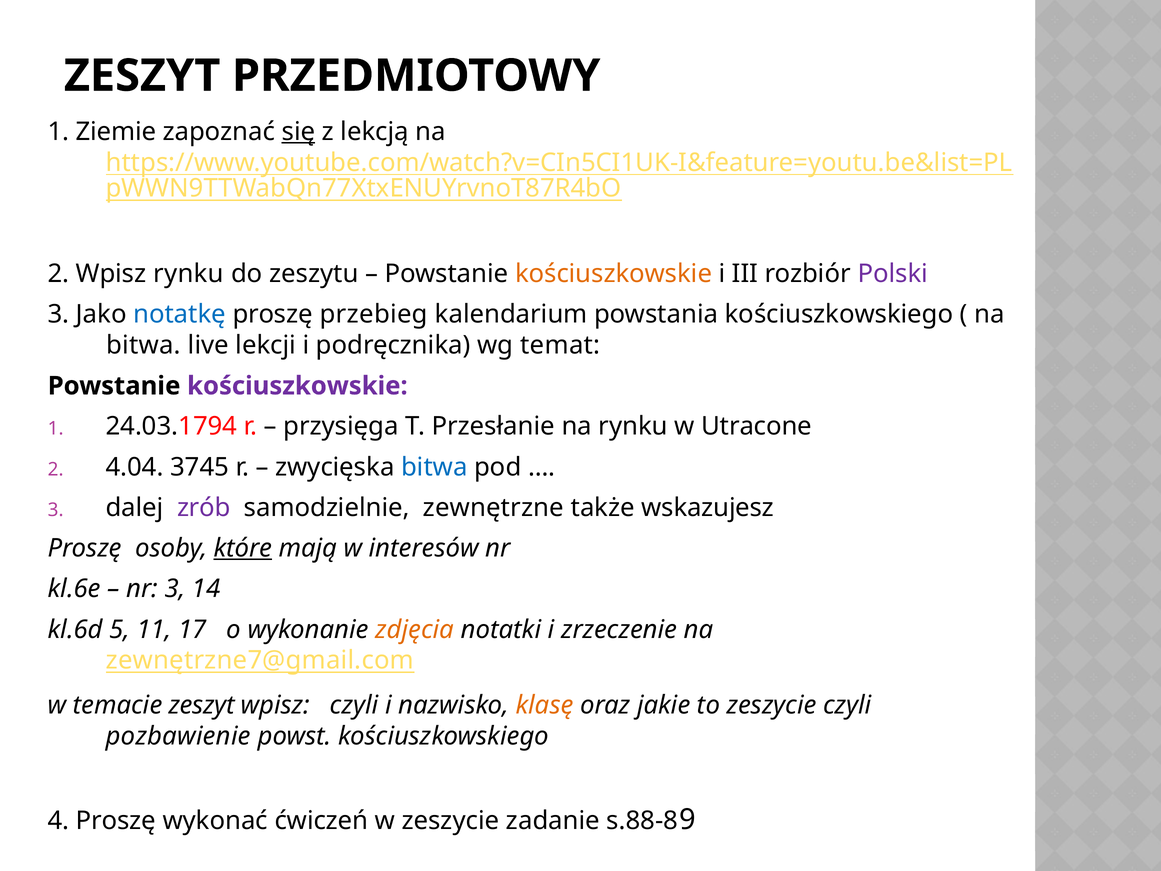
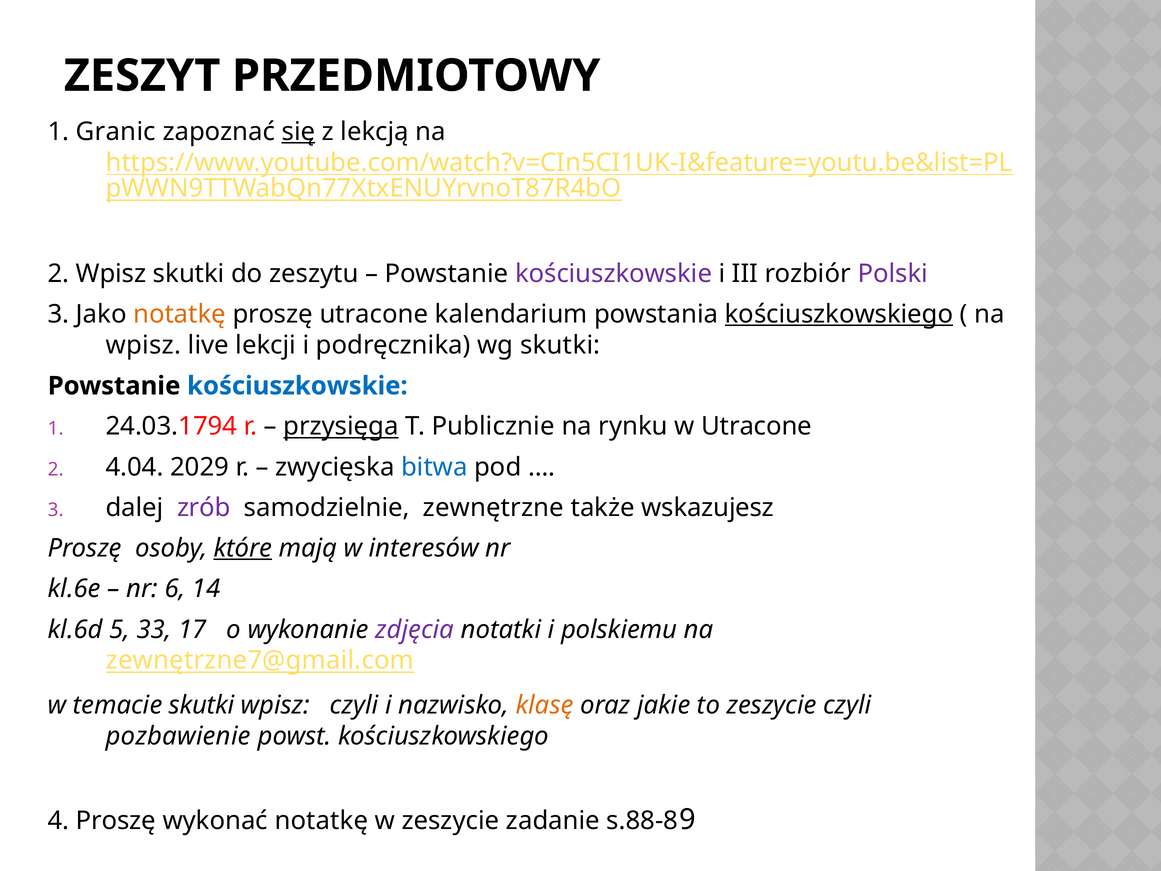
Ziemie: Ziemie -> Granic (116, 132)
Wpisz rynku: rynku -> skutki (189, 274)
kościuszkowskie colour: orange -> purple (614, 274)
notatkę colour: blue -> orange (180, 314)
proszę przebieg: przebieg -> utracone (374, 314)
kościuszkowskiego underline: none -> present (839, 314)
bitwa: bitwa -> wpisz (143, 345)
wg temat: temat -> skutki (560, 345)
kościuszkowskie colour: purple -> blue (297, 386)
przysięga underline: none -> present (341, 426)
Przesłanie: Przesłanie -> Publicznie (493, 426)
3745: 3745 -> 2029 (200, 467)
nr 3: 3 -> 6 (175, 589)
11: 11 -> 33 (154, 629)
zdjęcia colour: orange -> purple (415, 629)
zrzeczenie: zrzeczenie -> polskiemu (619, 629)
temacie zeszyt: zeszyt -> skutki (202, 705)
wykonać ćwiczeń: ćwiczeń -> notatkę (321, 820)
